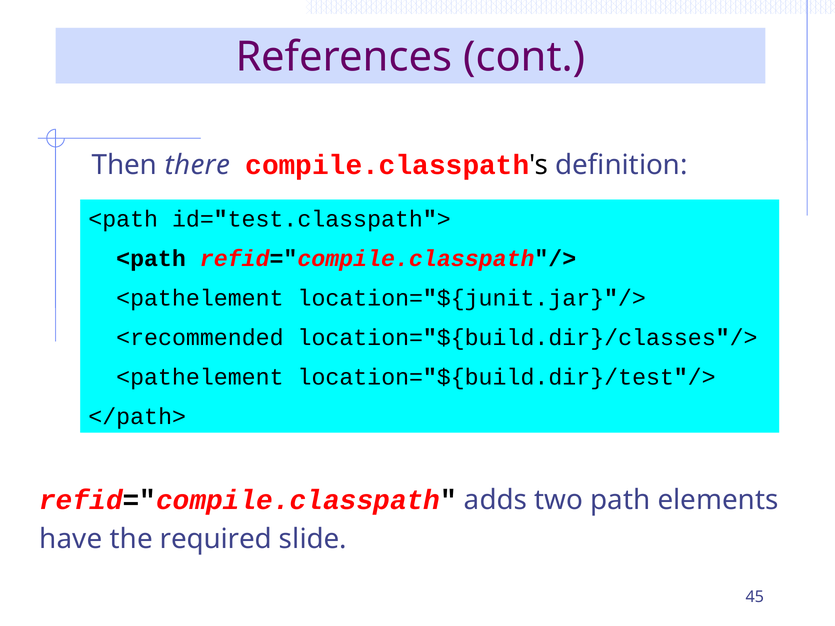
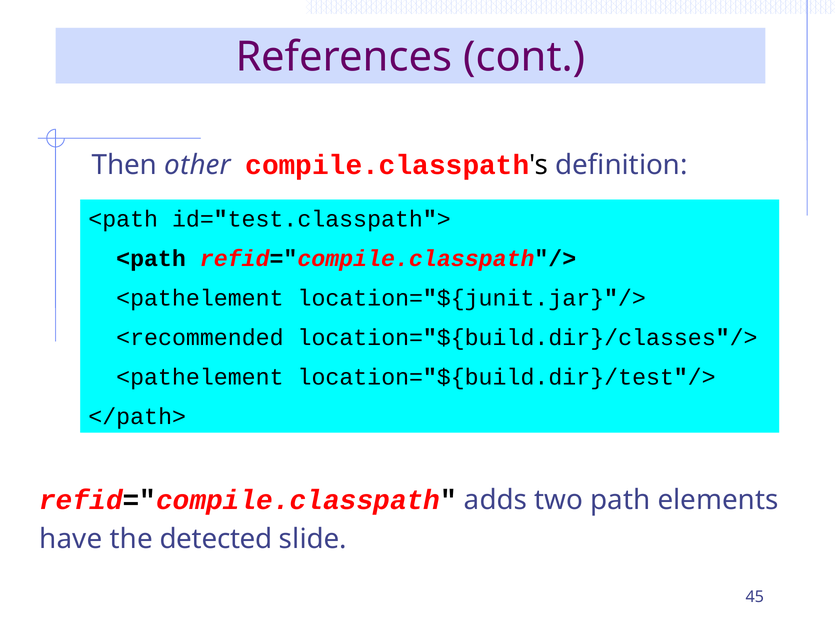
there: there -> other (198, 165)
required: required -> detected (216, 539)
